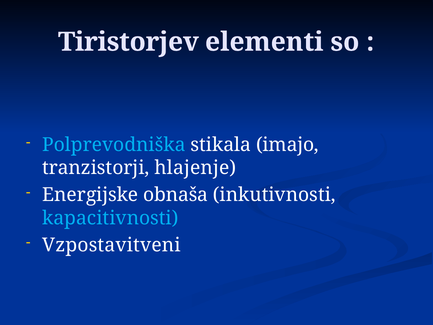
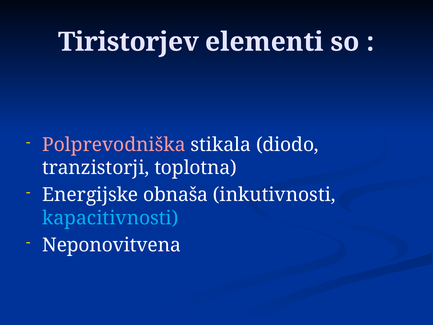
Polprevodniška colour: light blue -> pink (114, 145)
imajo: imajo -> diodo (287, 145)
hlajenje: hlajenje -> toplotna (196, 168)
Vzpostavitveni: Vzpostavitveni -> Neponovitvena (112, 245)
